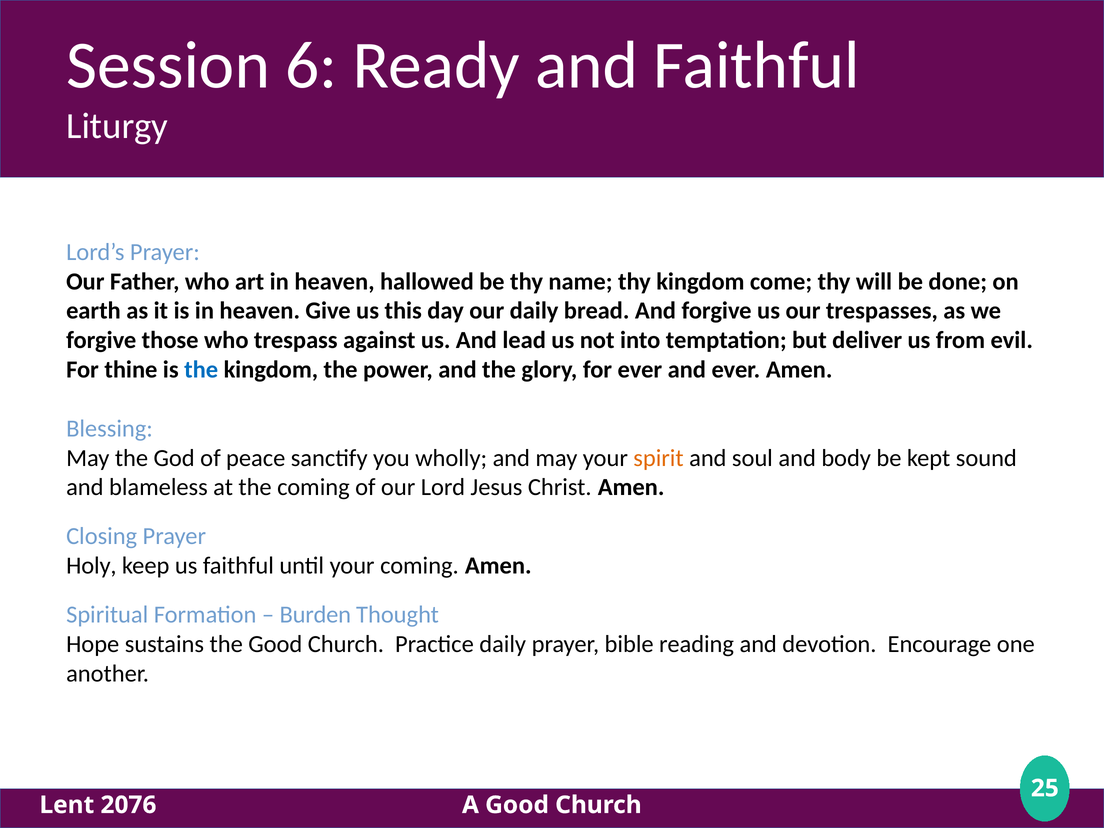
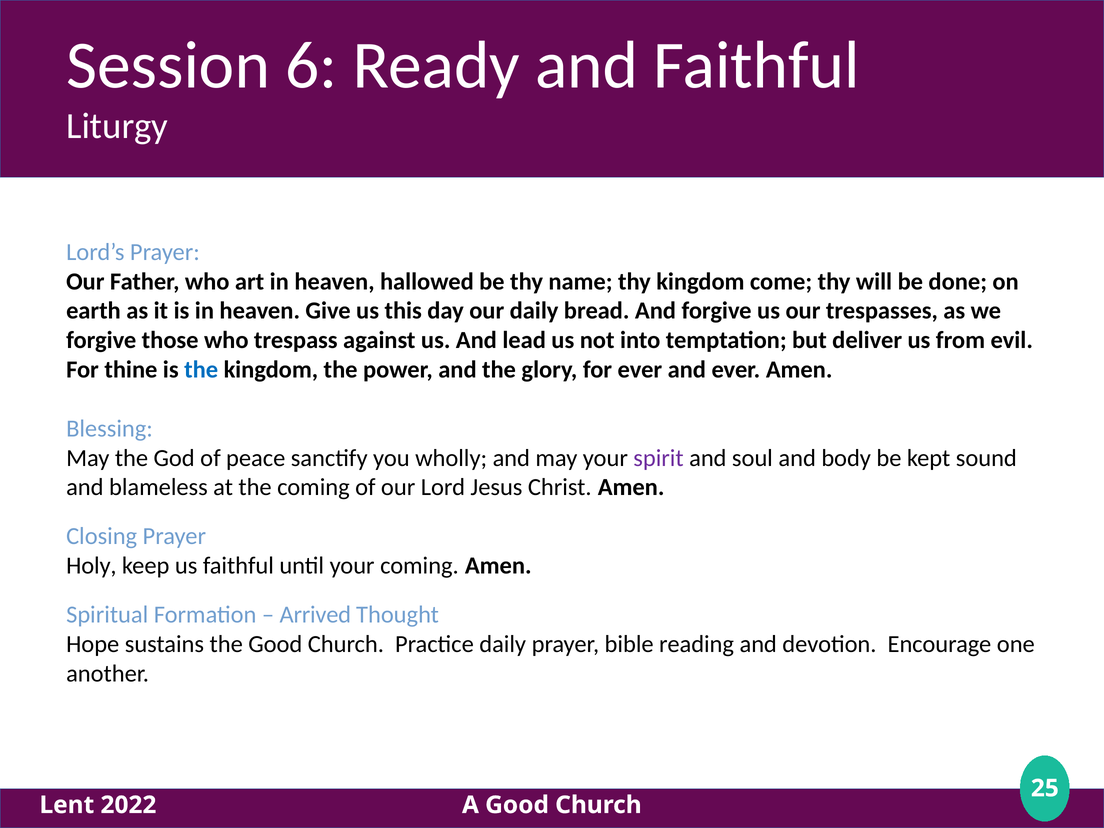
spirit colour: orange -> purple (659, 458)
Burden: Burden -> Arrived (315, 615)
2076: 2076 -> 2022 (128, 805)
